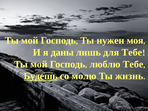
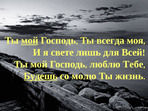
мой underline: none -> present (30, 41)
нужен: нужен -> всегда (110, 41)
даны: даны -> свете (62, 52)
для Тебе: Тебе -> Всей (132, 52)
